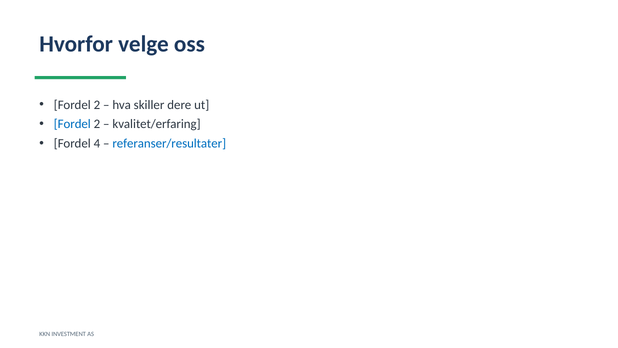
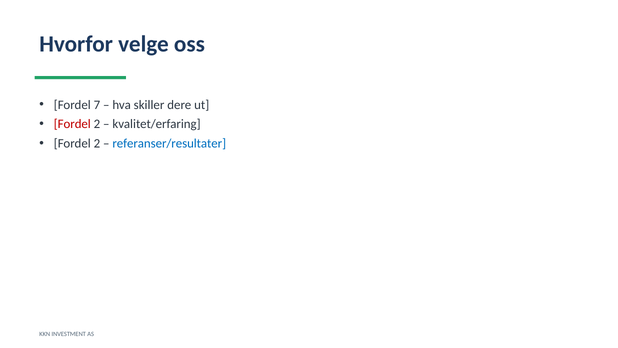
2: 2 -> 7 (97, 105)
Fordel colour: blue -> red (72, 124)
4: 4 -> 2 (97, 143)
